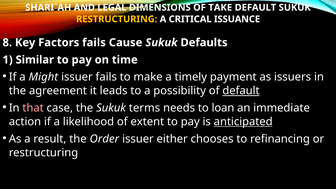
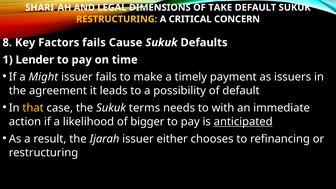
ISSUANCE: ISSUANCE -> CONCERN (237, 19)
Similar: Similar -> Lender (35, 60)
default underline: present -> none (241, 91)
that colour: pink -> yellow (33, 108)
loan: loan -> with (223, 108)
extent: extent -> bigger (147, 122)
Order: Order -> Ijarah (104, 139)
